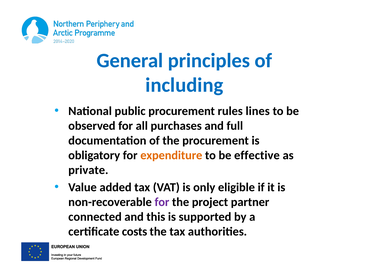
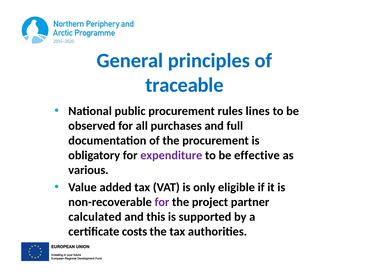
including: including -> traceable (185, 85)
expenditure colour: orange -> purple (171, 155)
private: private -> various (88, 170)
connected: connected -> calculated (95, 217)
